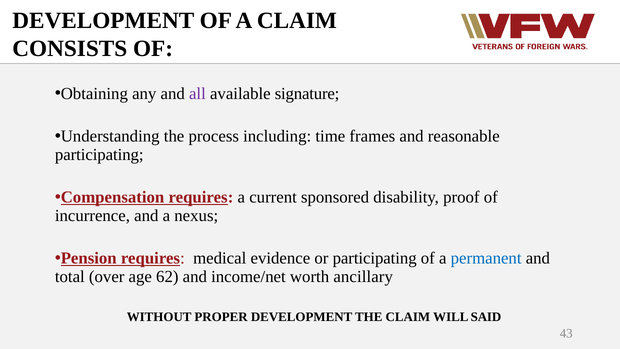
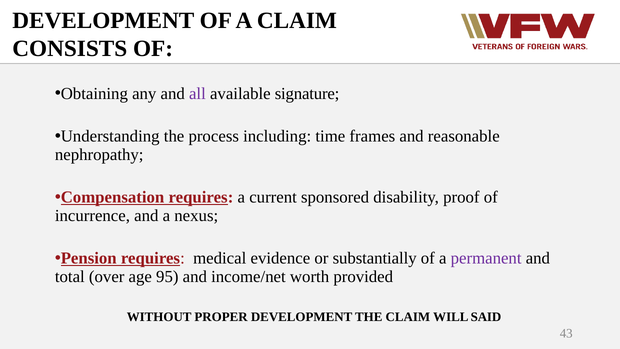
participating: participating -> nephropathy (99, 154)
or participating: participating -> substantially (375, 258)
permanent colour: blue -> purple (486, 258)
62: 62 -> 95 (167, 276)
ancillary: ancillary -> provided (363, 276)
